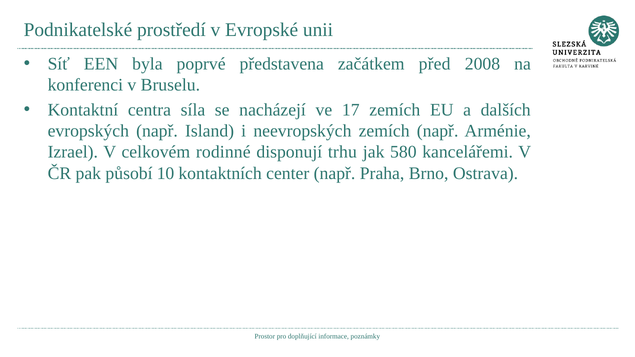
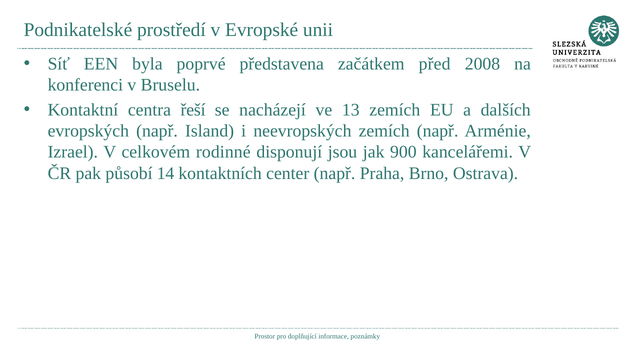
síla: síla -> řeší (193, 110)
17: 17 -> 13 (351, 110)
trhu: trhu -> jsou (342, 152)
580: 580 -> 900 (403, 152)
10: 10 -> 14 (166, 173)
